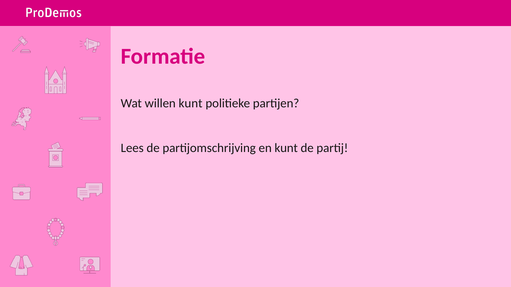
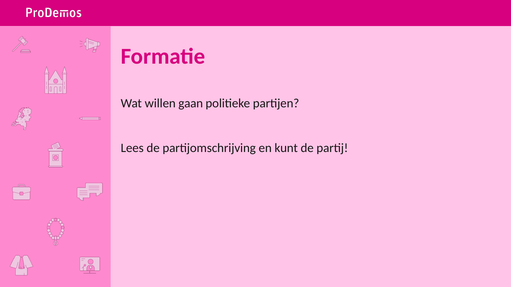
willen kunt: kunt -> gaan (191, 103)
